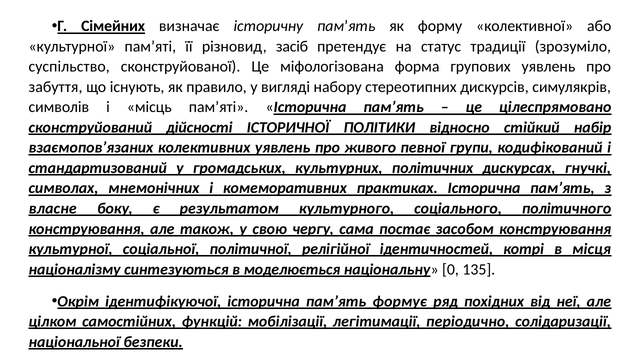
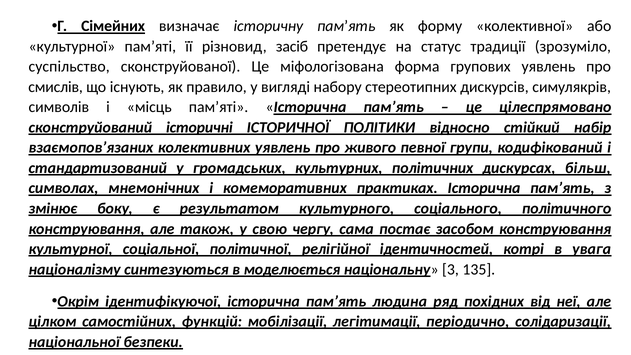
забуття: забуття -> смислів (56, 87)
дійсності: дійсності -> історичні (199, 127)
гнучкі: гнучкі -> більш (588, 168)
власне: власне -> змінює (53, 208)
місця: місця -> увага (592, 249)
0: 0 -> 3 (451, 269)
формує: формує -> людина (400, 301)
